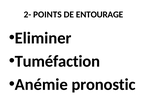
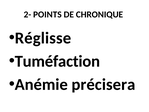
ENTOURAGE: ENTOURAGE -> CHRONIQUE (100, 14)
Eliminer: Eliminer -> Réglisse (43, 38)
pronostic: pronostic -> précisera (103, 84)
